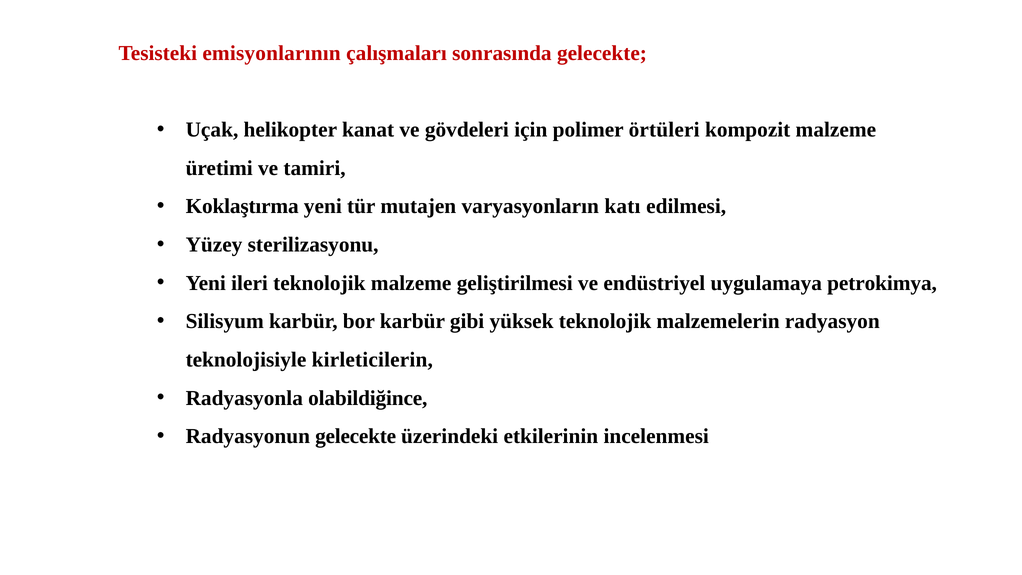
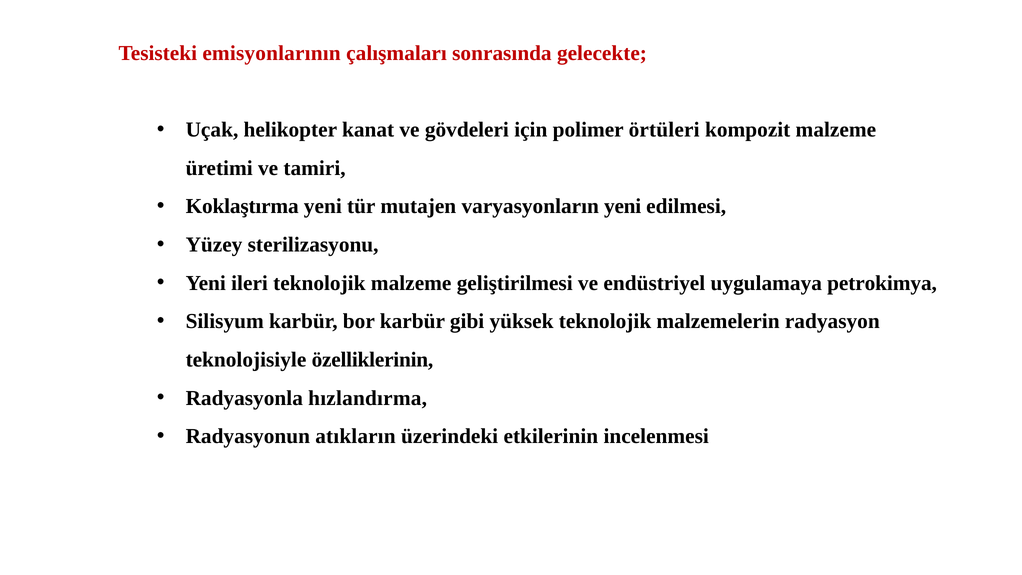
varyasyonların katı: katı -> yeni (623, 206)
kirleticilerin: kirleticilerin -> özelliklerinin (372, 360)
olabildiğince: olabildiğince -> hızlandırma (368, 398)
Radyasyonun gelecekte: gelecekte -> atıkların (355, 436)
